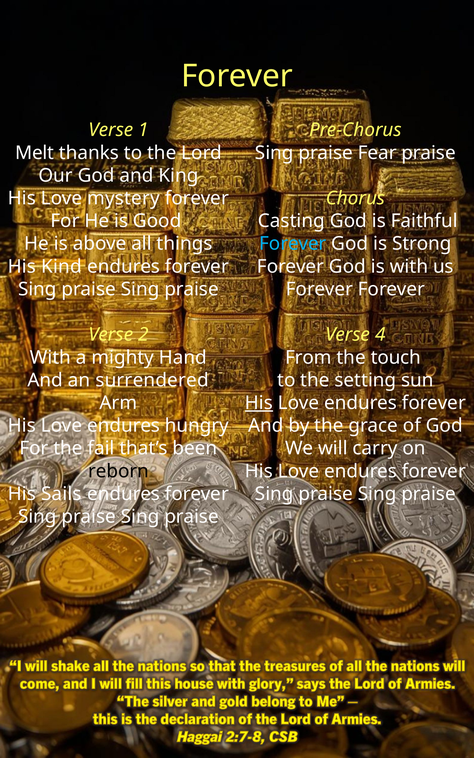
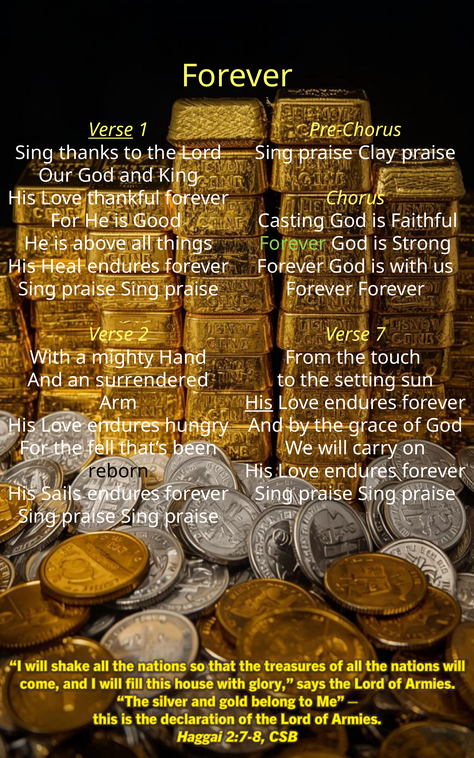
Verse underline: none -> present (111, 130)
Melt: Melt -> Sing (34, 153)
Fear: Fear -> Clay (377, 153)
mystery: mystery -> thankful (124, 198)
Forever colour: light blue -> light green (293, 244)
Kind: Kind -> Heal (61, 267)
4: 4 -> 7 (380, 335)
fail: fail -> fell (101, 449)
